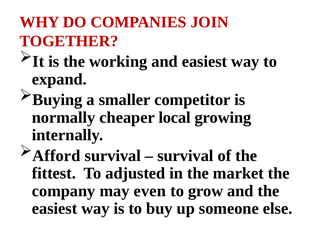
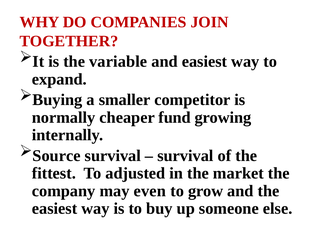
working: working -> variable (118, 62)
local: local -> fund (175, 118)
Afford: Afford -> Source (57, 156)
